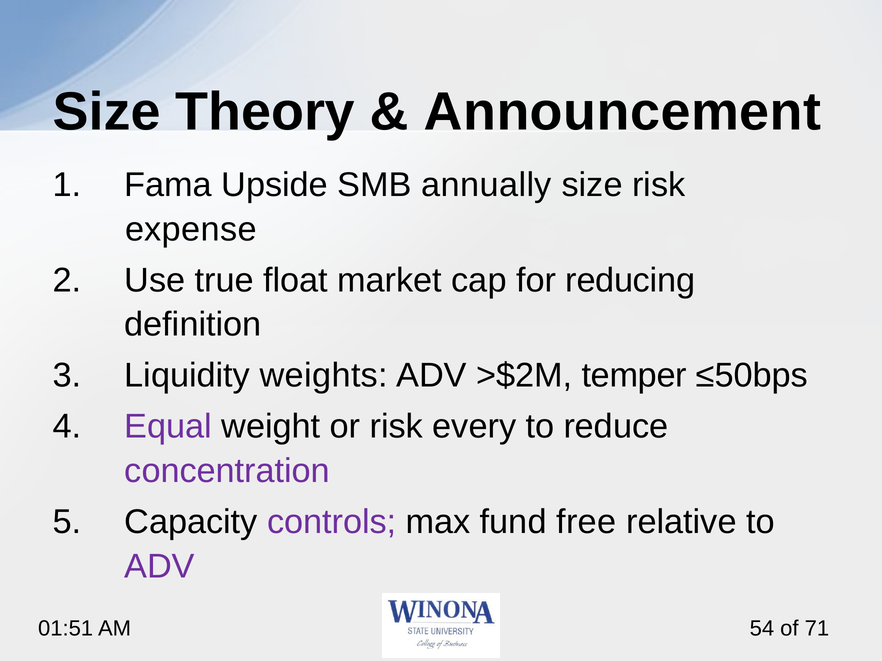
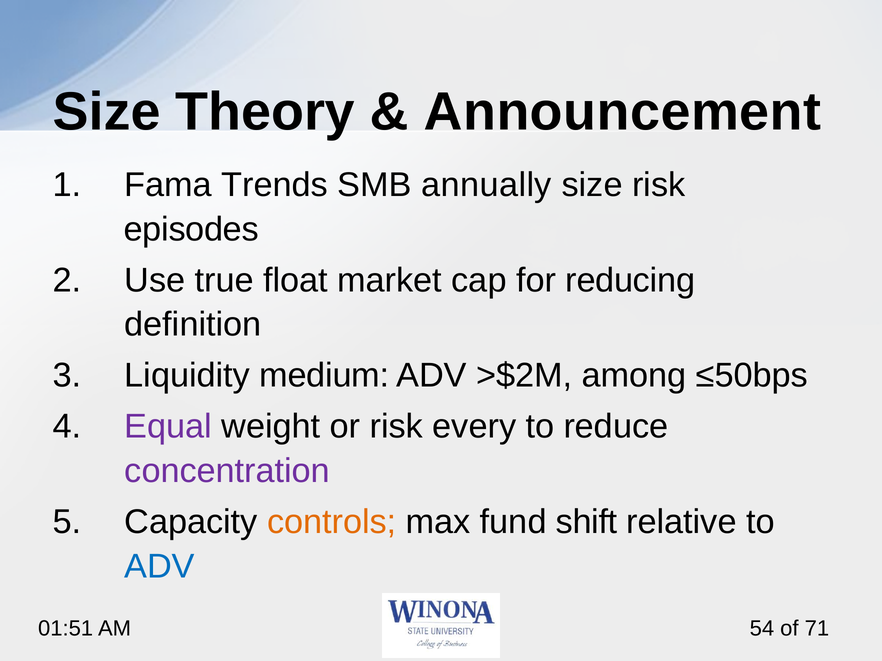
Upside: Upside -> Trends (275, 185)
expense: expense -> episodes (191, 229)
weights: weights -> medium (324, 376)
temper: temper -> among (634, 376)
controls colour: purple -> orange (332, 522)
free: free -> shift (587, 522)
ADV colour: purple -> blue (160, 567)
